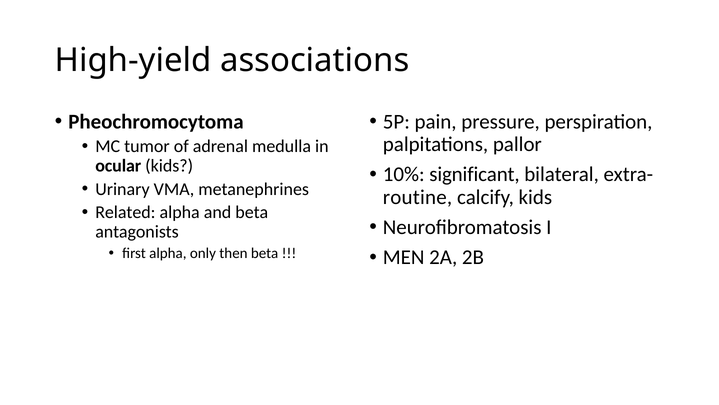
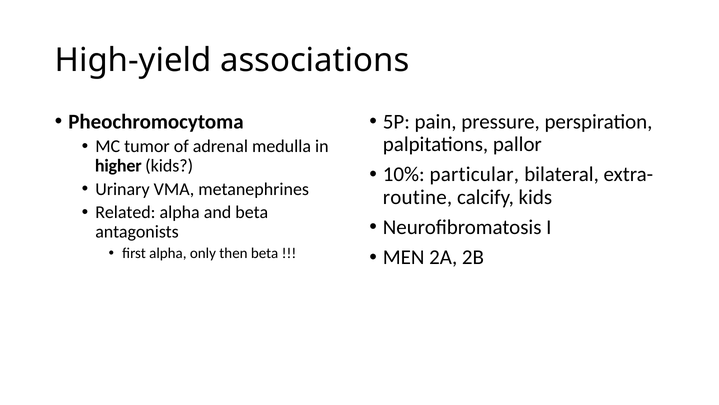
ocular: ocular -> higher (118, 166)
significant: significant -> particular (474, 174)
